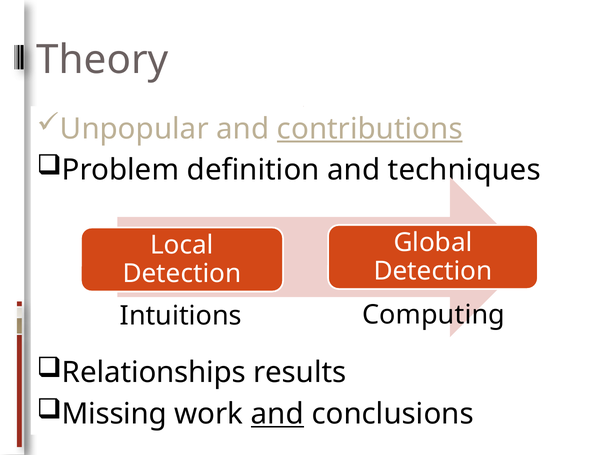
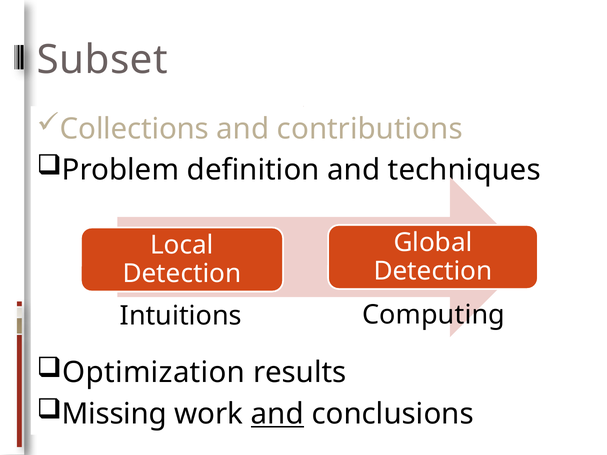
Theory: Theory -> Subset (102, 60)
Unpopular: Unpopular -> Collections (134, 129)
contributions underline: present -> none (370, 129)
Relationships: Relationships -> Optimization (154, 373)
